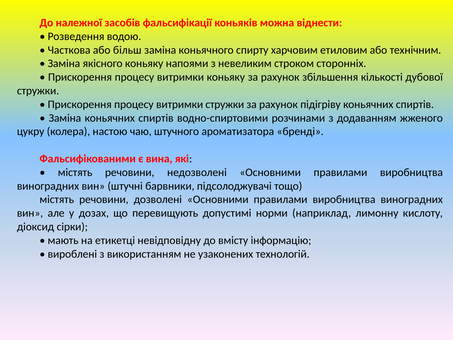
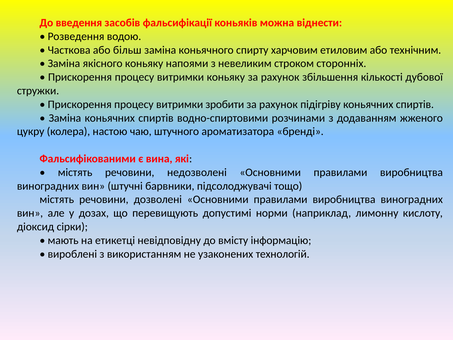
належної: належної -> введення (79, 23)
витримки стружки: стружки -> зробити (225, 104)
